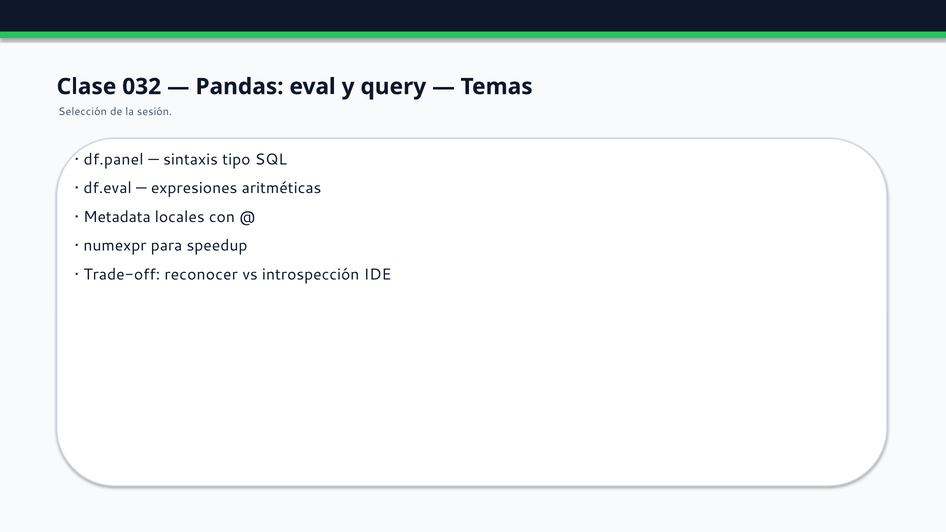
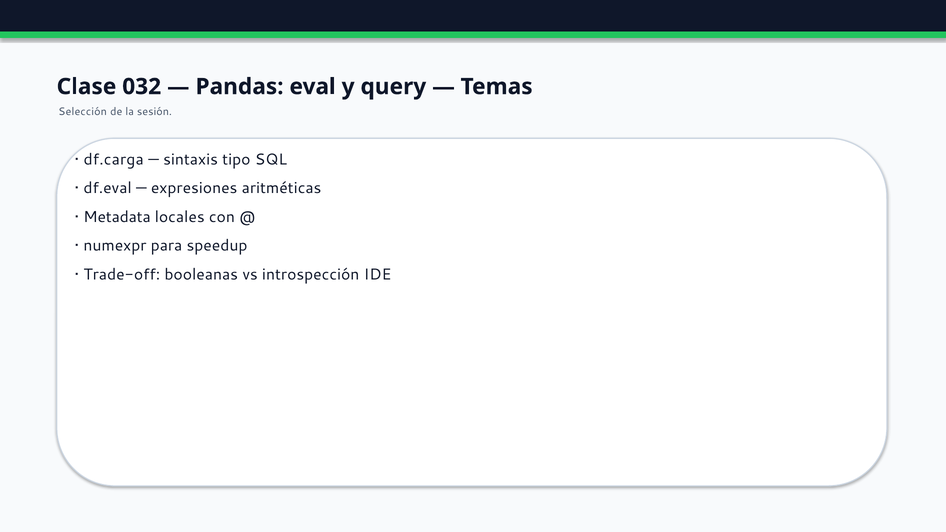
df.panel: df.panel -> df.carga (114, 159)
reconocer: reconocer -> booleanas (201, 275)
